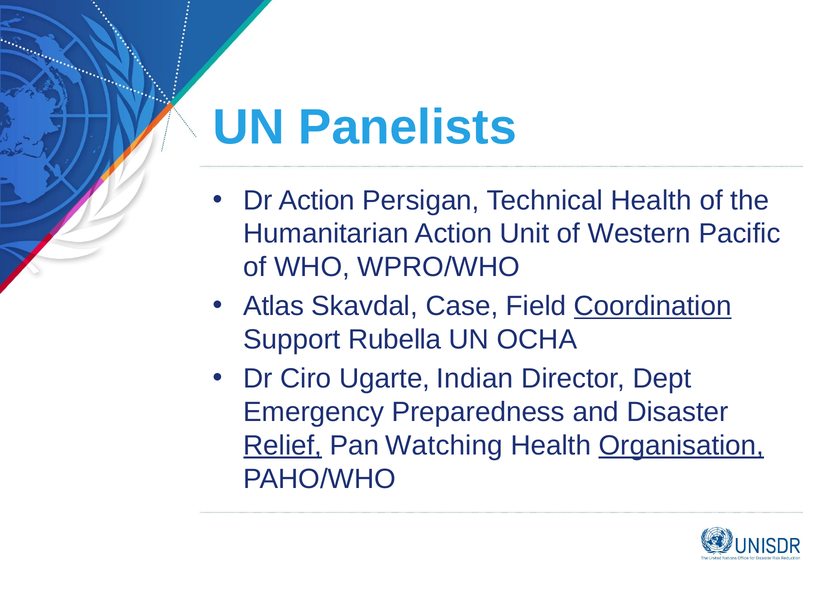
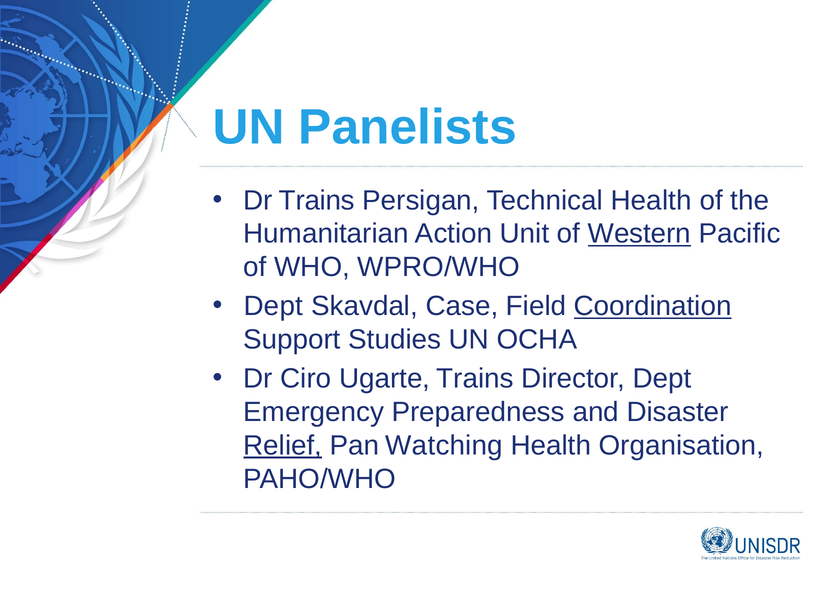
Dr Action: Action -> Trains (317, 201)
Western underline: none -> present (639, 234)
Atlas: Atlas -> Dept (273, 306)
Rubella: Rubella -> Studies (395, 340)
Ugarte Indian: Indian -> Trains (475, 379)
Organisation underline: present -> none (681, 446)
